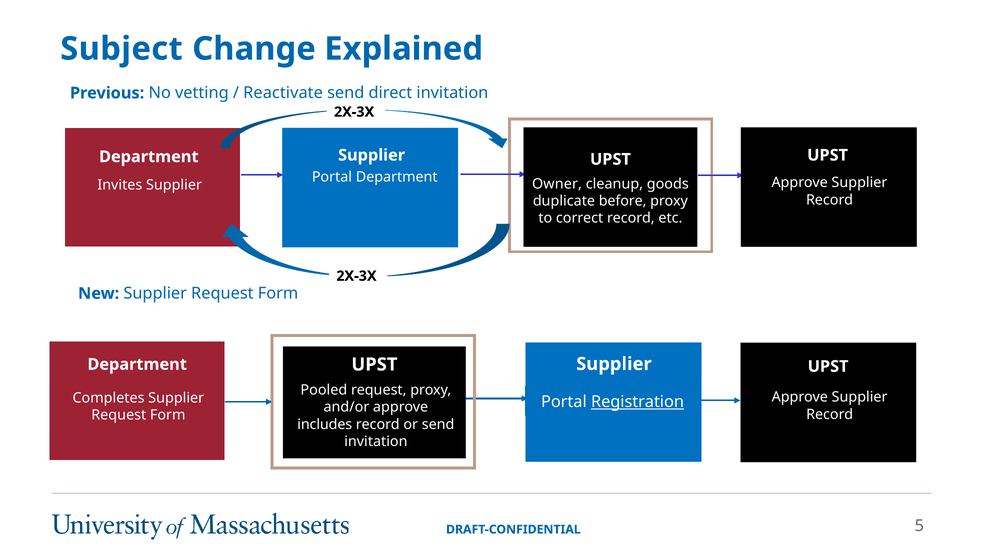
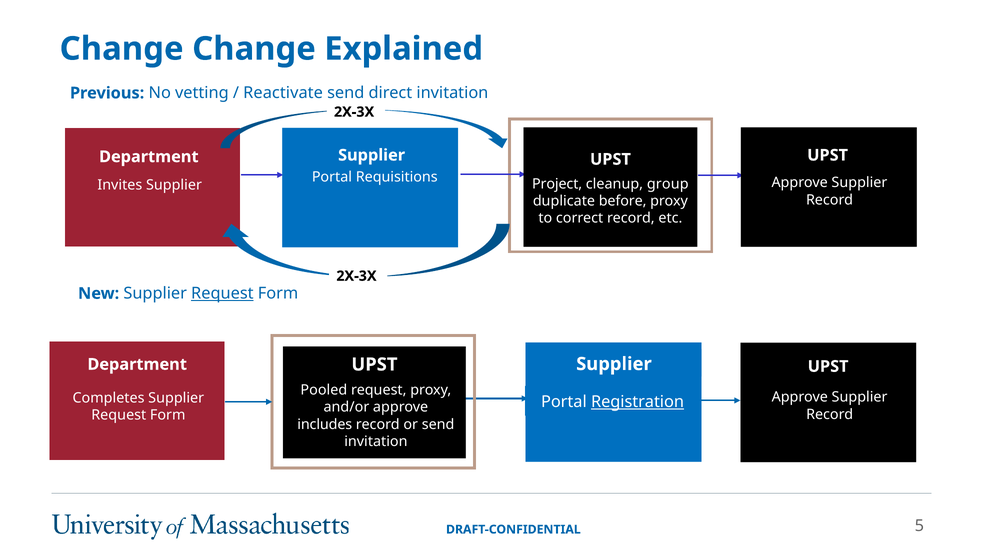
Subject: Subject -> Change (122, 49)
Portal Department: Department -> Requisitions (397, 177)
Owner: Owner -> Project (557, 184)
goods: goods -> group (668, 184)
Request underline: none -> present (222, 293)
